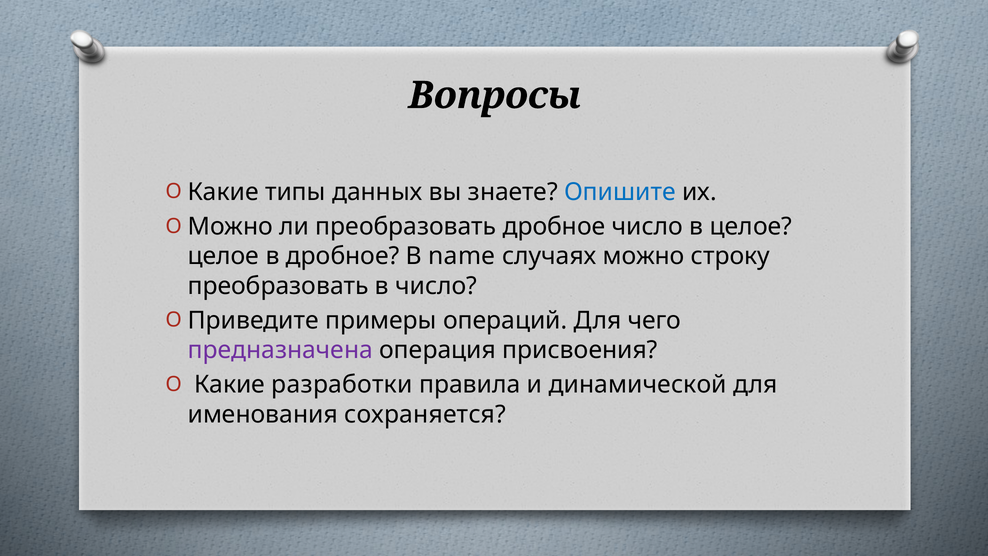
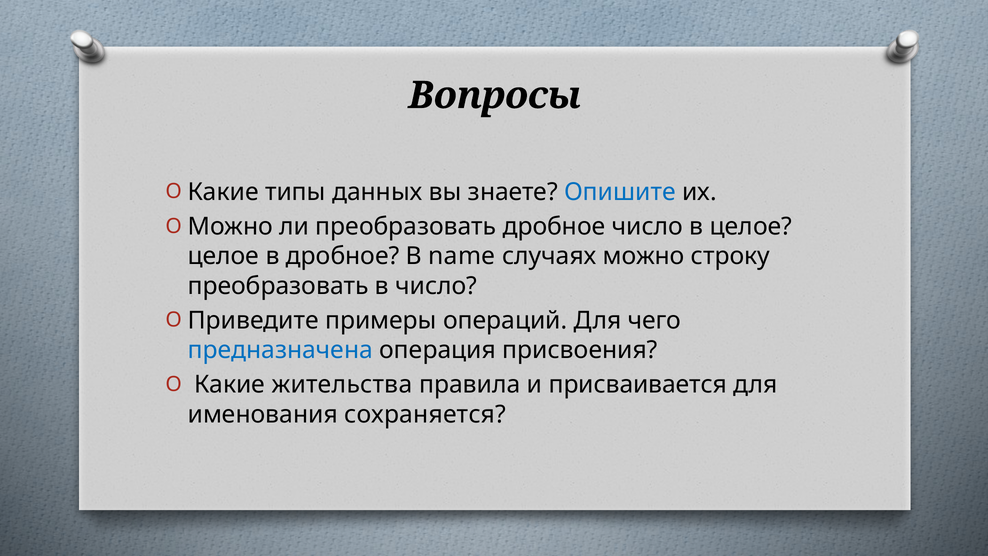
предназначена colour: purple -> blue (280, 350)
разработки: разработки -> жительства (342, 385)
динамической: динамической -> присваивается (638, 385)
